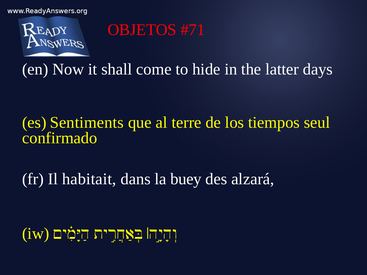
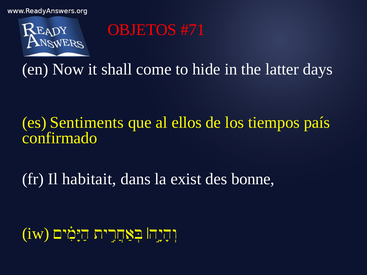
terre: terre -> ellos (187, 123)
seul: seul -> país (317, 123)
buey: buey -> exist (186, 179)
alzará: alzará -> bonne (253, 179)
